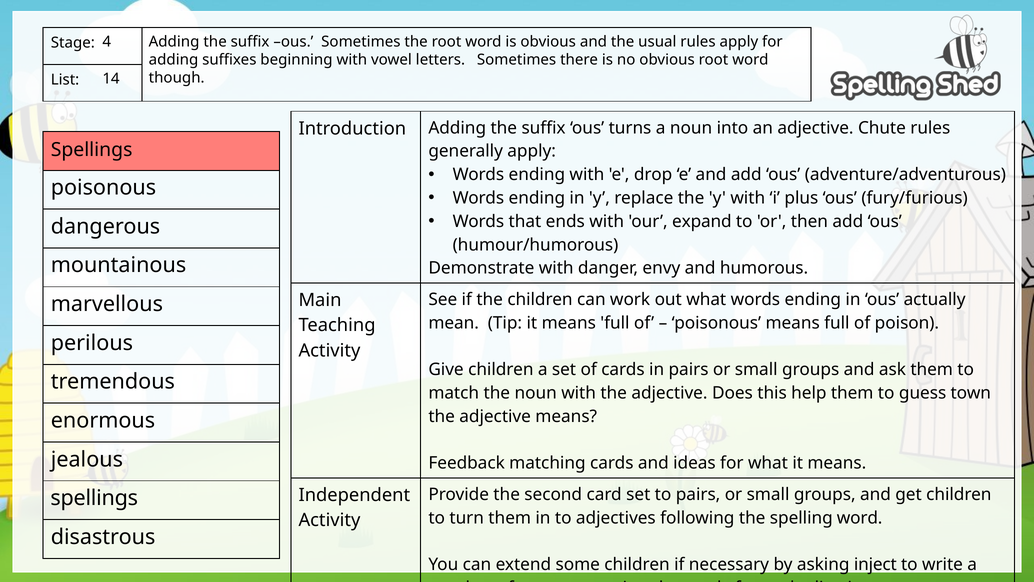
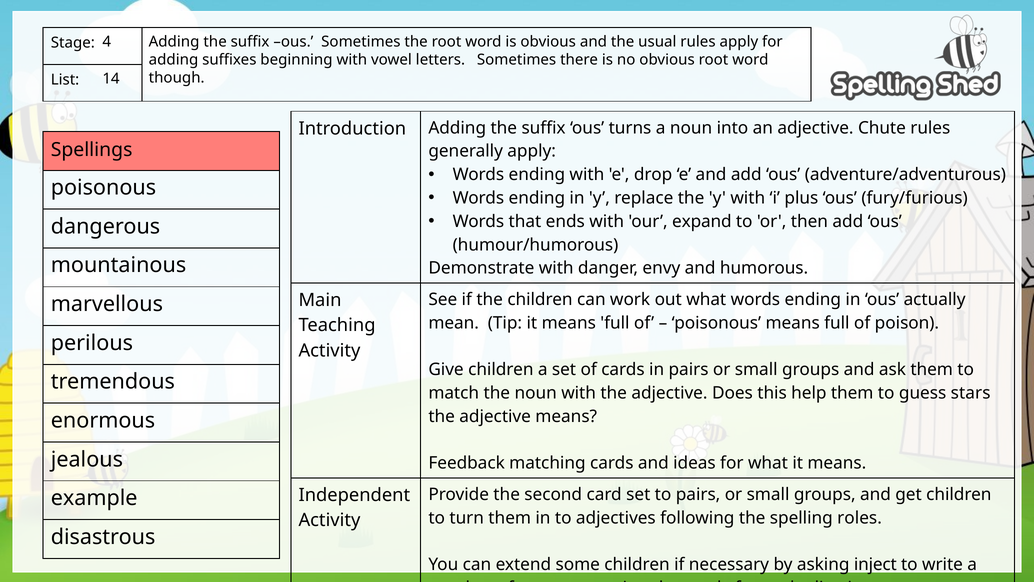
town: town -> stars (971, 393)
spellings: spellings -> example (94, 498)
spelling word: word -> roles (860, 518)
